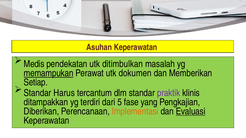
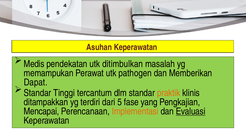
memampukan underline: present -> none (49, 73)
dokumen: dokumen -> pathogen (135, 73)
Setiap: Setiap -> Dapat (36, 83)
Harus: Harus -> Tinggi (64, 93)
praktik colour: purple -> orange (169, 93)
Diberikan: Diberikan -> Mencapai (41, 112)
